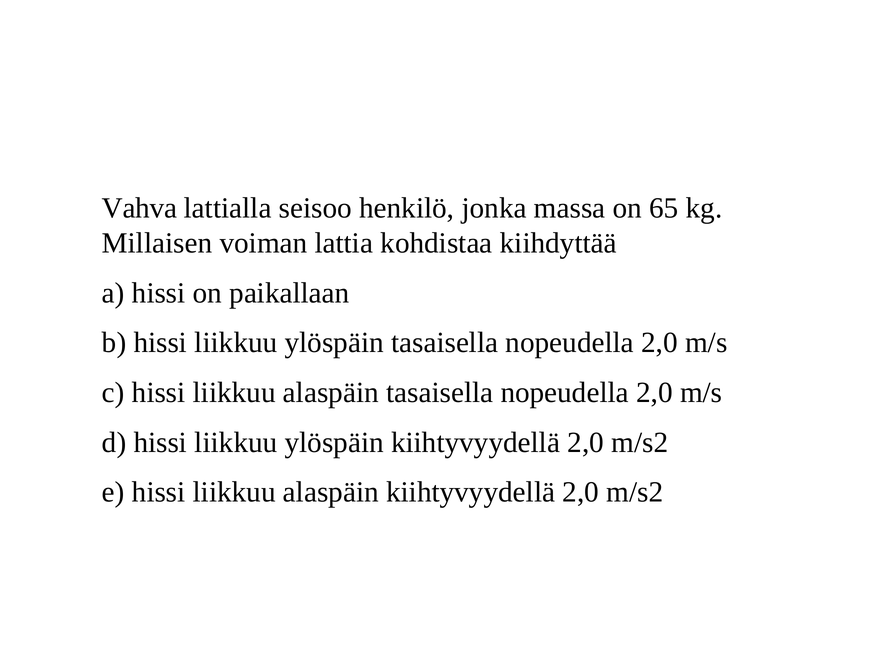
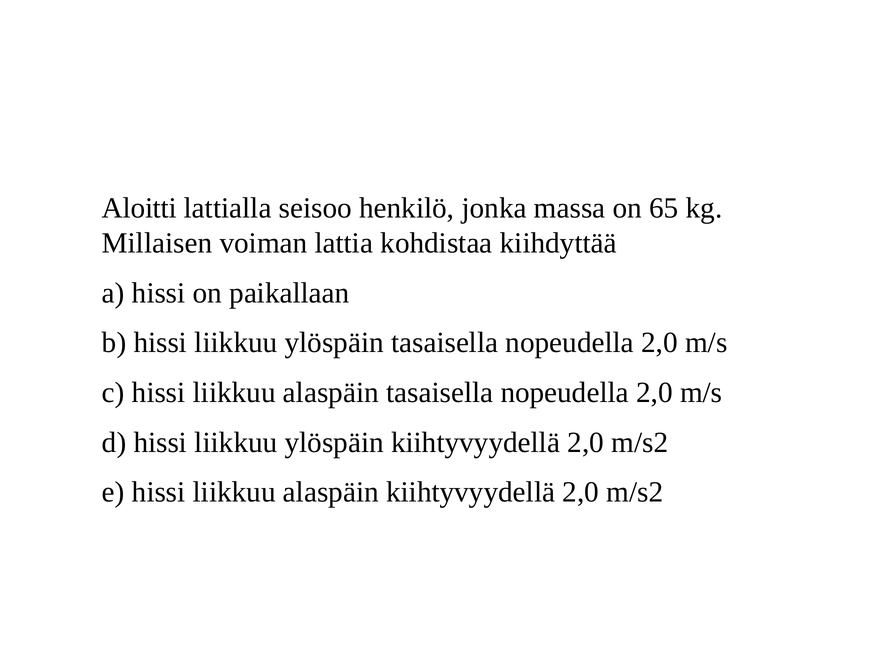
Vahva: Vahva -> Aloitti (139, 208)
